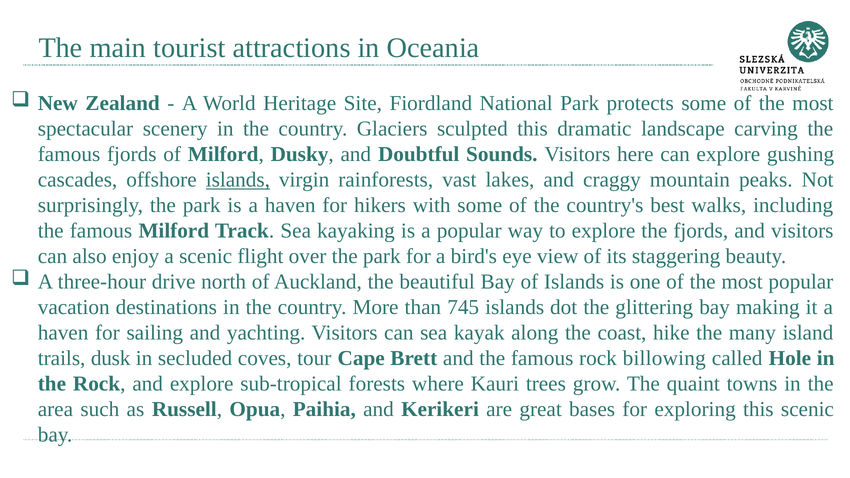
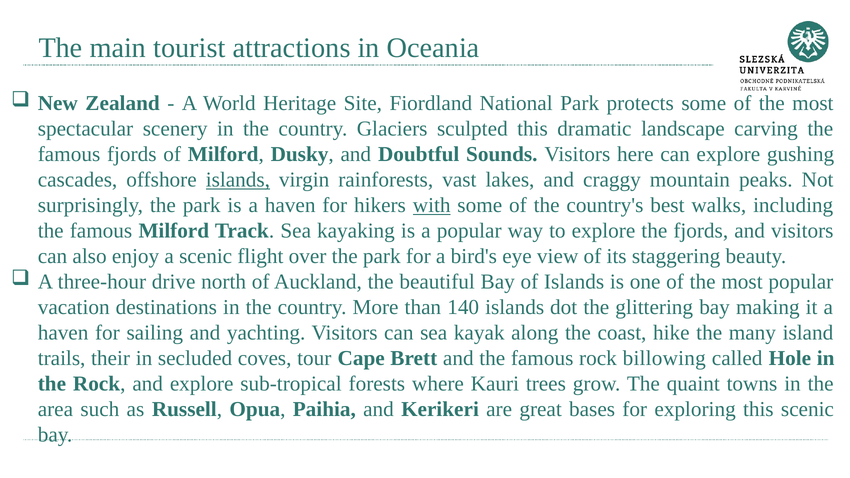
with underline: none -> present (432, 205)
745: 745 -> 140 (463, 307)
dusk: dusk -> their (111, 358)
